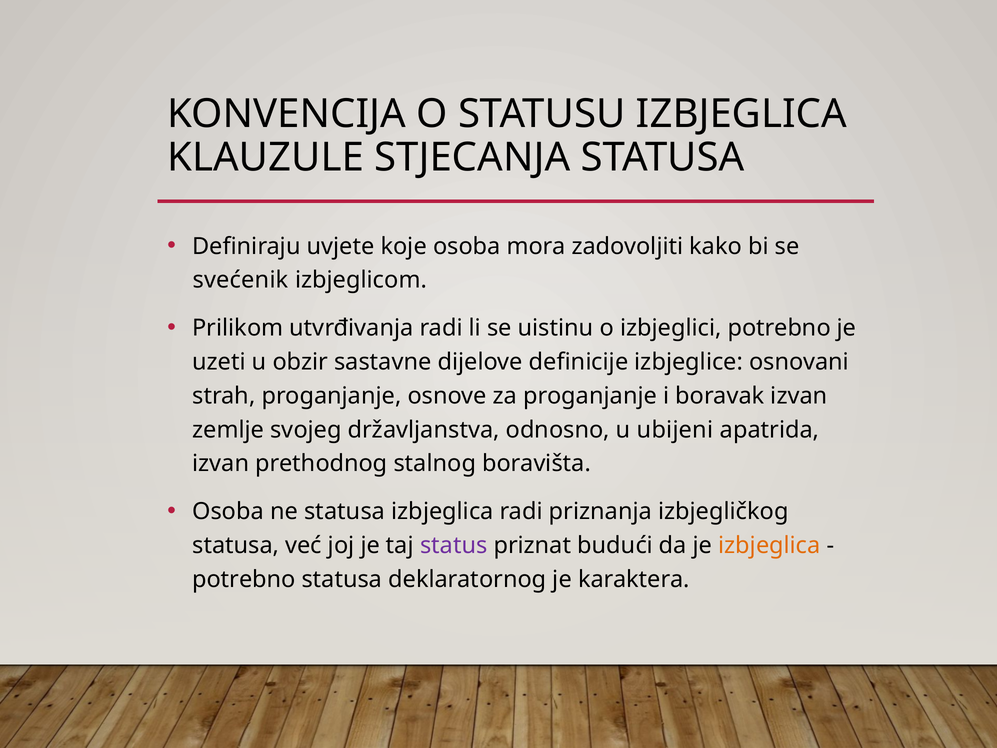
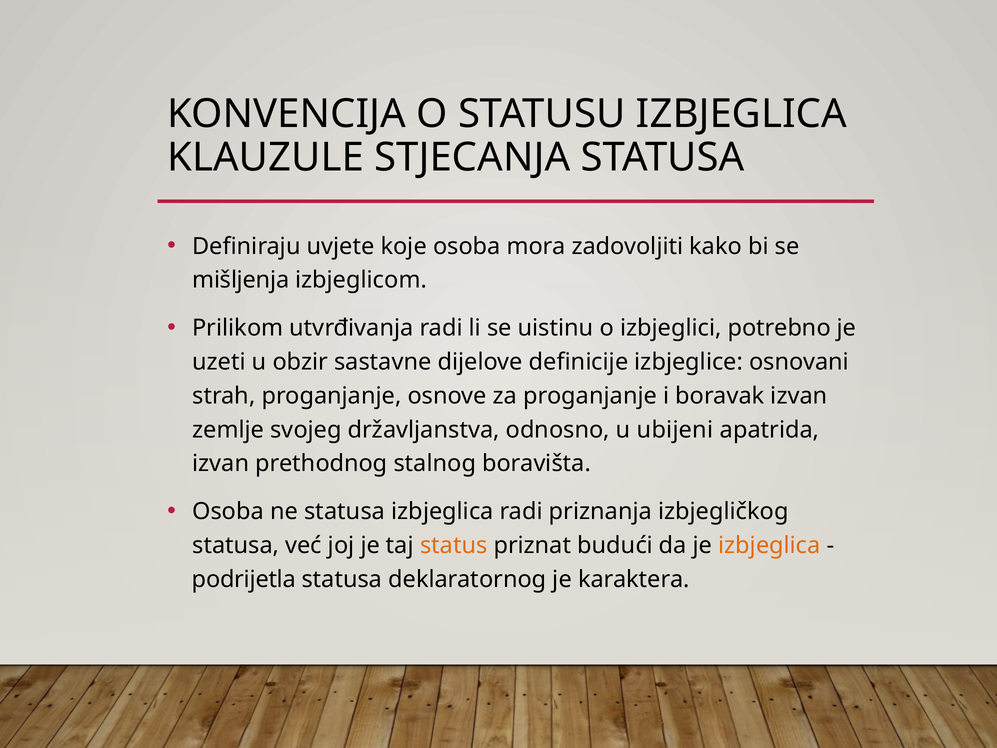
svećenik: svećenik -> mišljenja (241, 280)
status colour: purple -> orange (454, 545)
potrebno: potrebno -> podrijetla (244, 579)
